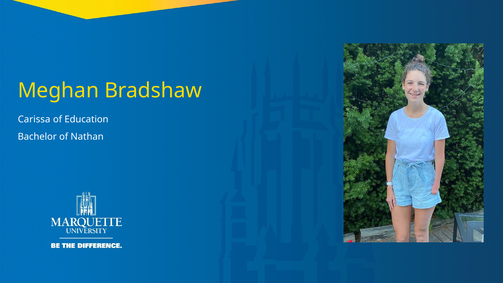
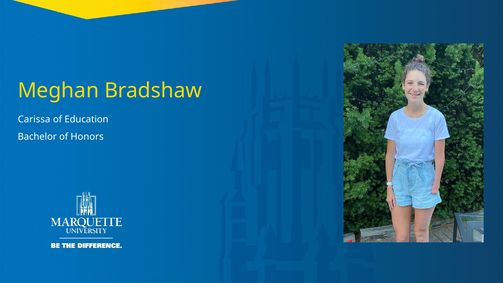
Nathan: Nathan -> Honors (87, 137)
